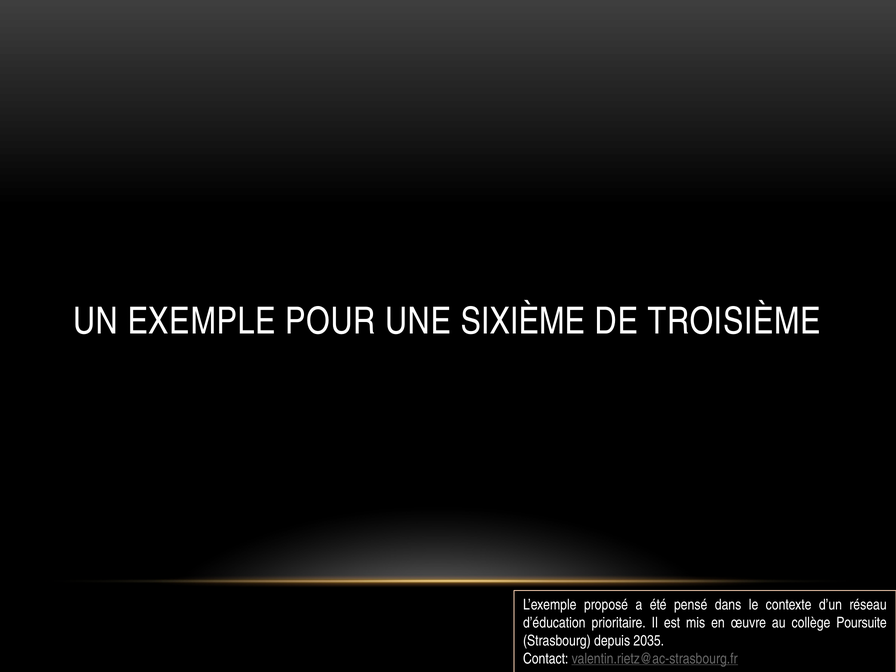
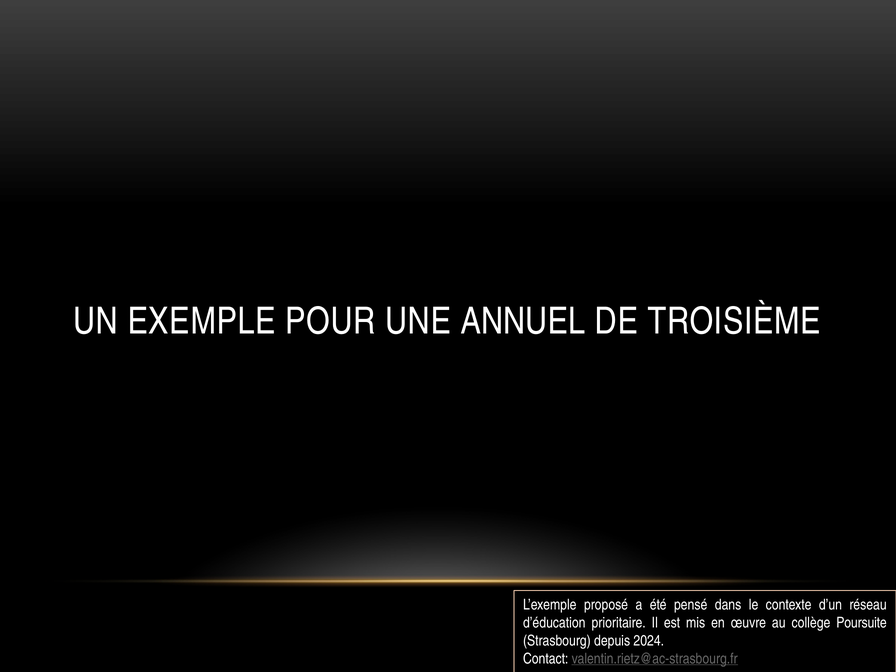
SIXIÈME: SIXIÈME -> ANNUEL (523, 321)
2035: 2035 -> 2024 (649, 641)
